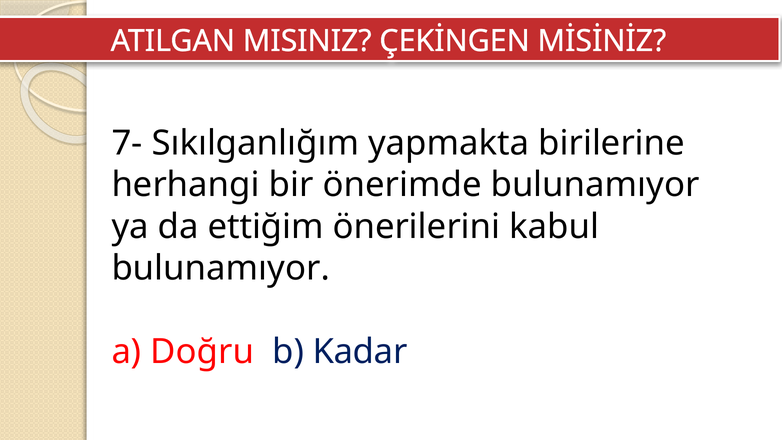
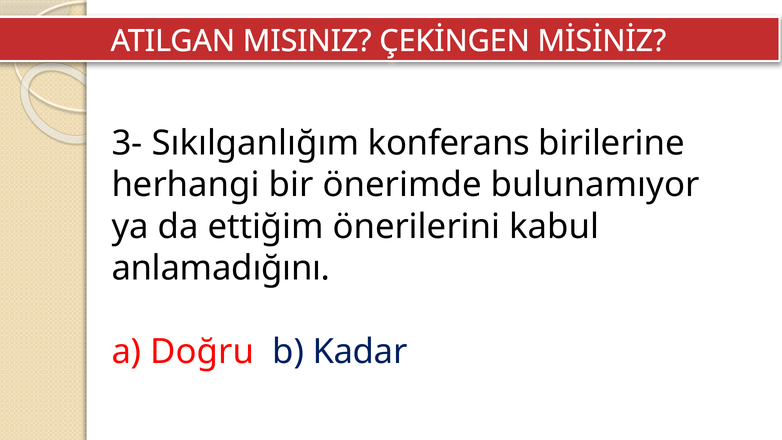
7-: 7- -> 3- (127, 143)
yapmakta: yapmakta -> konferans (449, 143)
bulunamıyor: bulunamıyor -> anlamadığını (221, 268)
